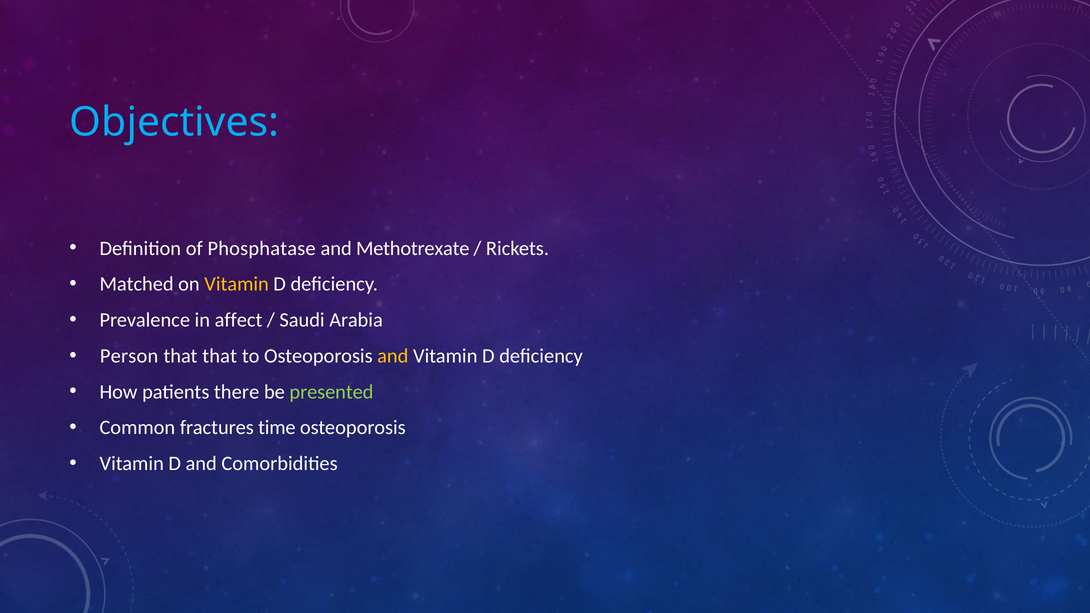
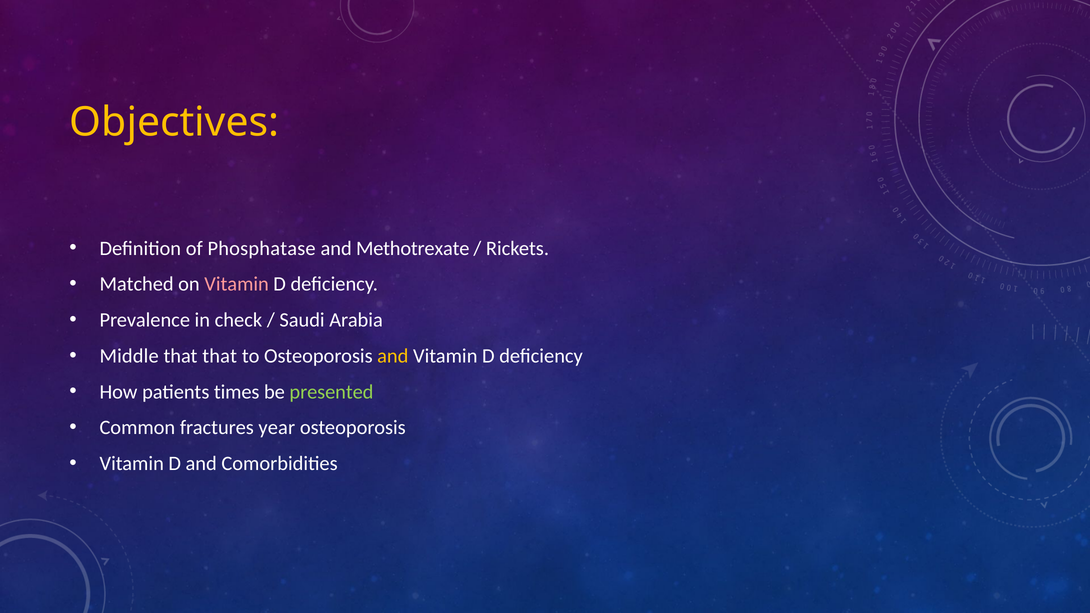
Objectives colour: light blue -> yellow (174, 122)
Vitamin colour: yellow -> pink (237, 284)
affect: affect -> check (238, 320)
Person: Person -> Middle (129, 356)
there: there -> times (237, 392)
time: time -> year (277, 428)
